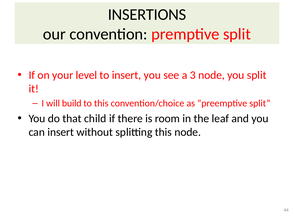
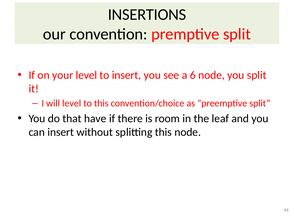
3: 3 -> 6 (193, 75)
will build: build -> level (72, 104)
child: child -> have (95, 119)
